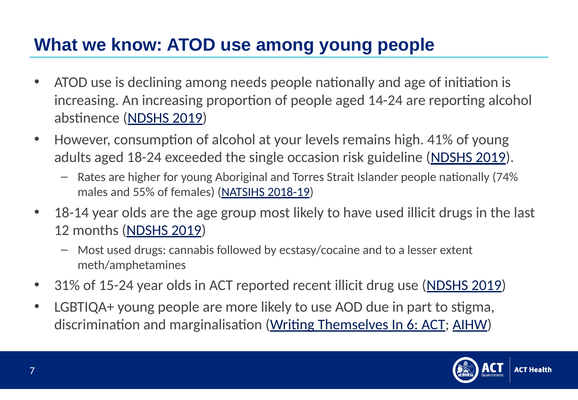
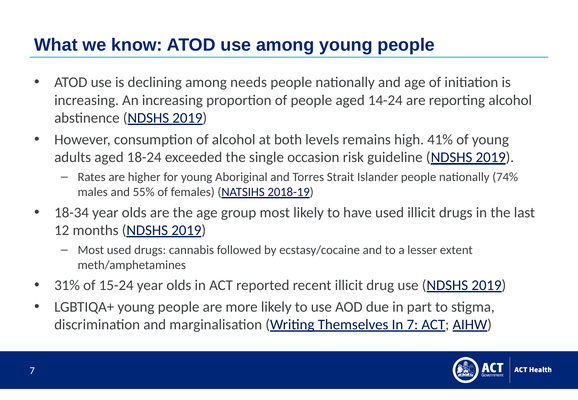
your: your -> both (288, 140)
18-14: 18-14 -> 18-34 (72, 213)
In 6: 6 -> 7 (412, 325)
